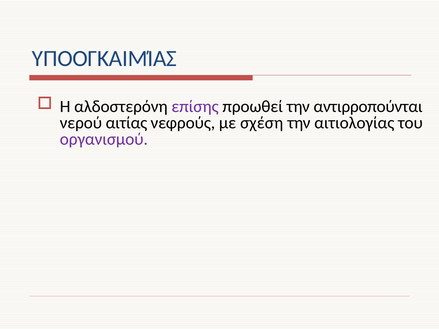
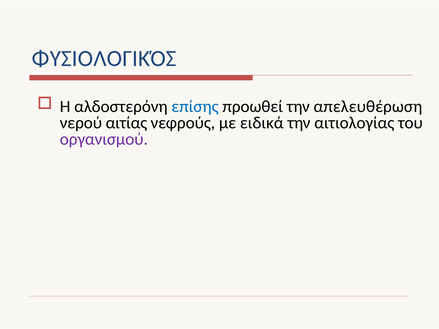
ΥΠΟΟΓΚΑΙΜΊΑΣ: ΥΠΟΟΓΚΑΙΜΊΑΣ -> ΦΥΣΙΟΛΟΓΙΚΌΣ (104, 59)
επίσης colour: purple -> blue (195, 107)
αντιρροπούνται: αντιρροπούνται -> απελευθέρωση (368, 107)
σχέση: σχέση -> ειδικά (262, 123)
